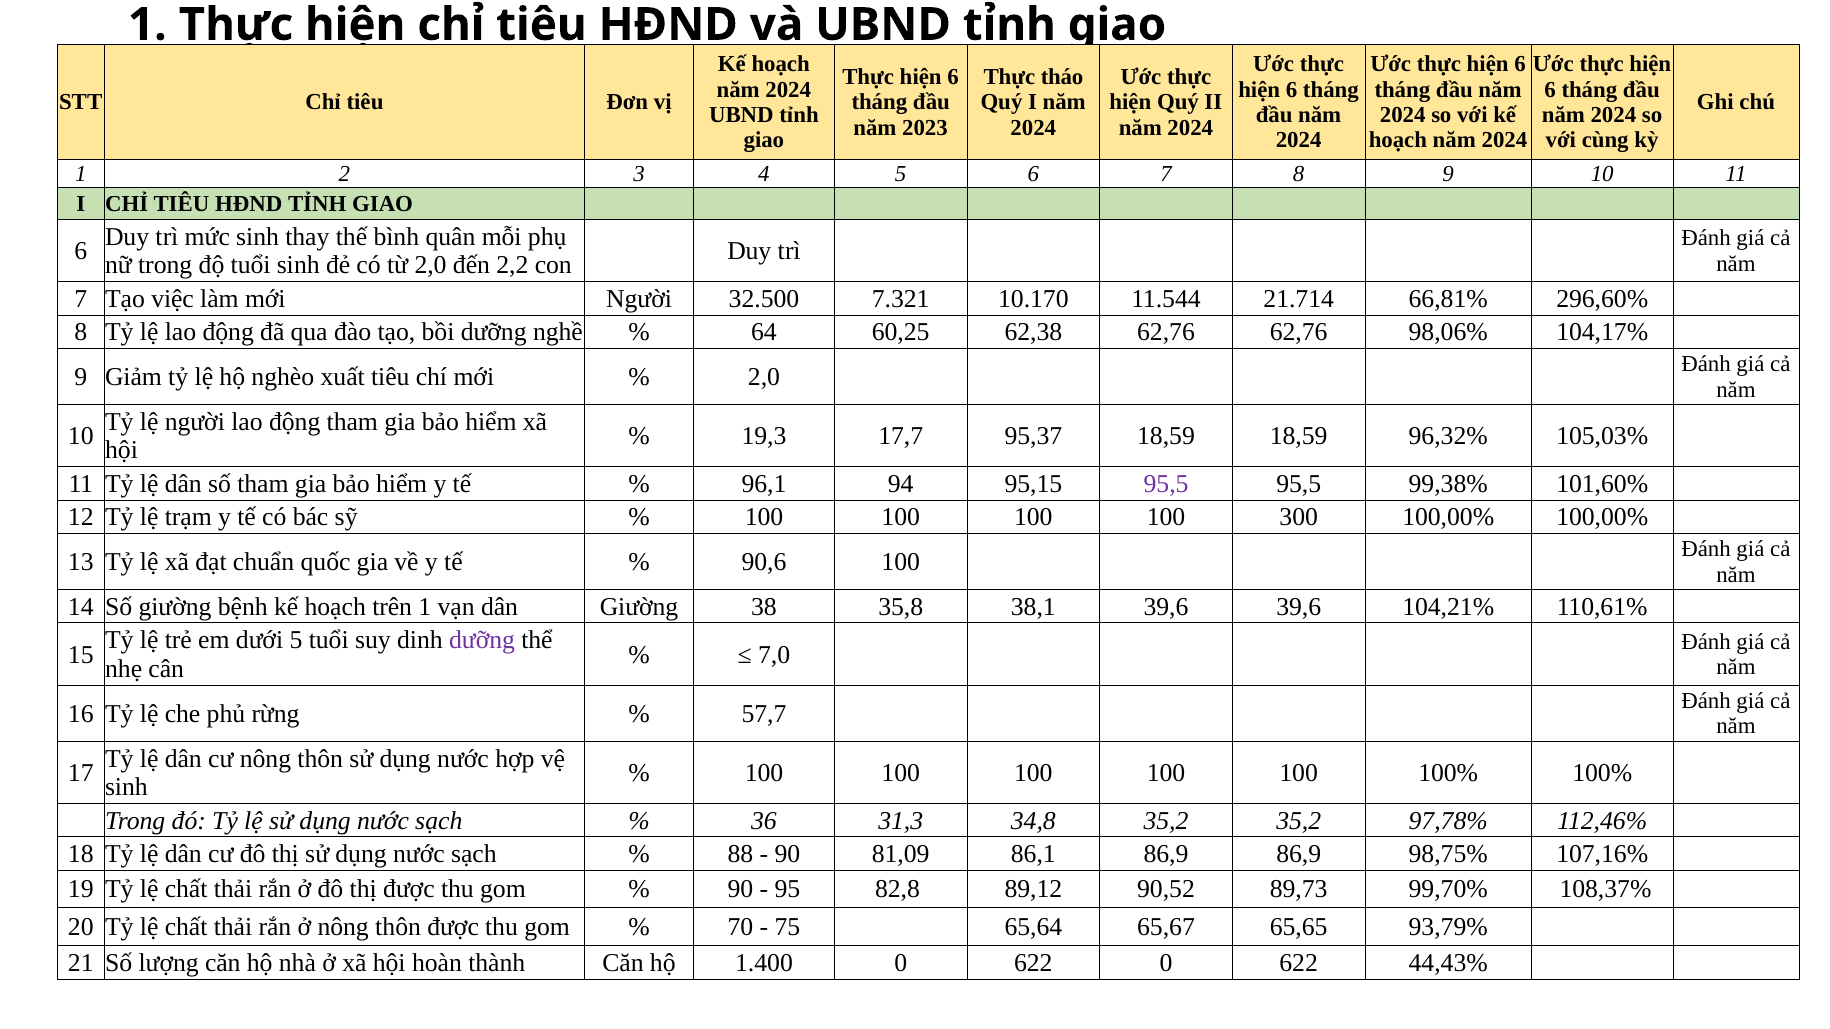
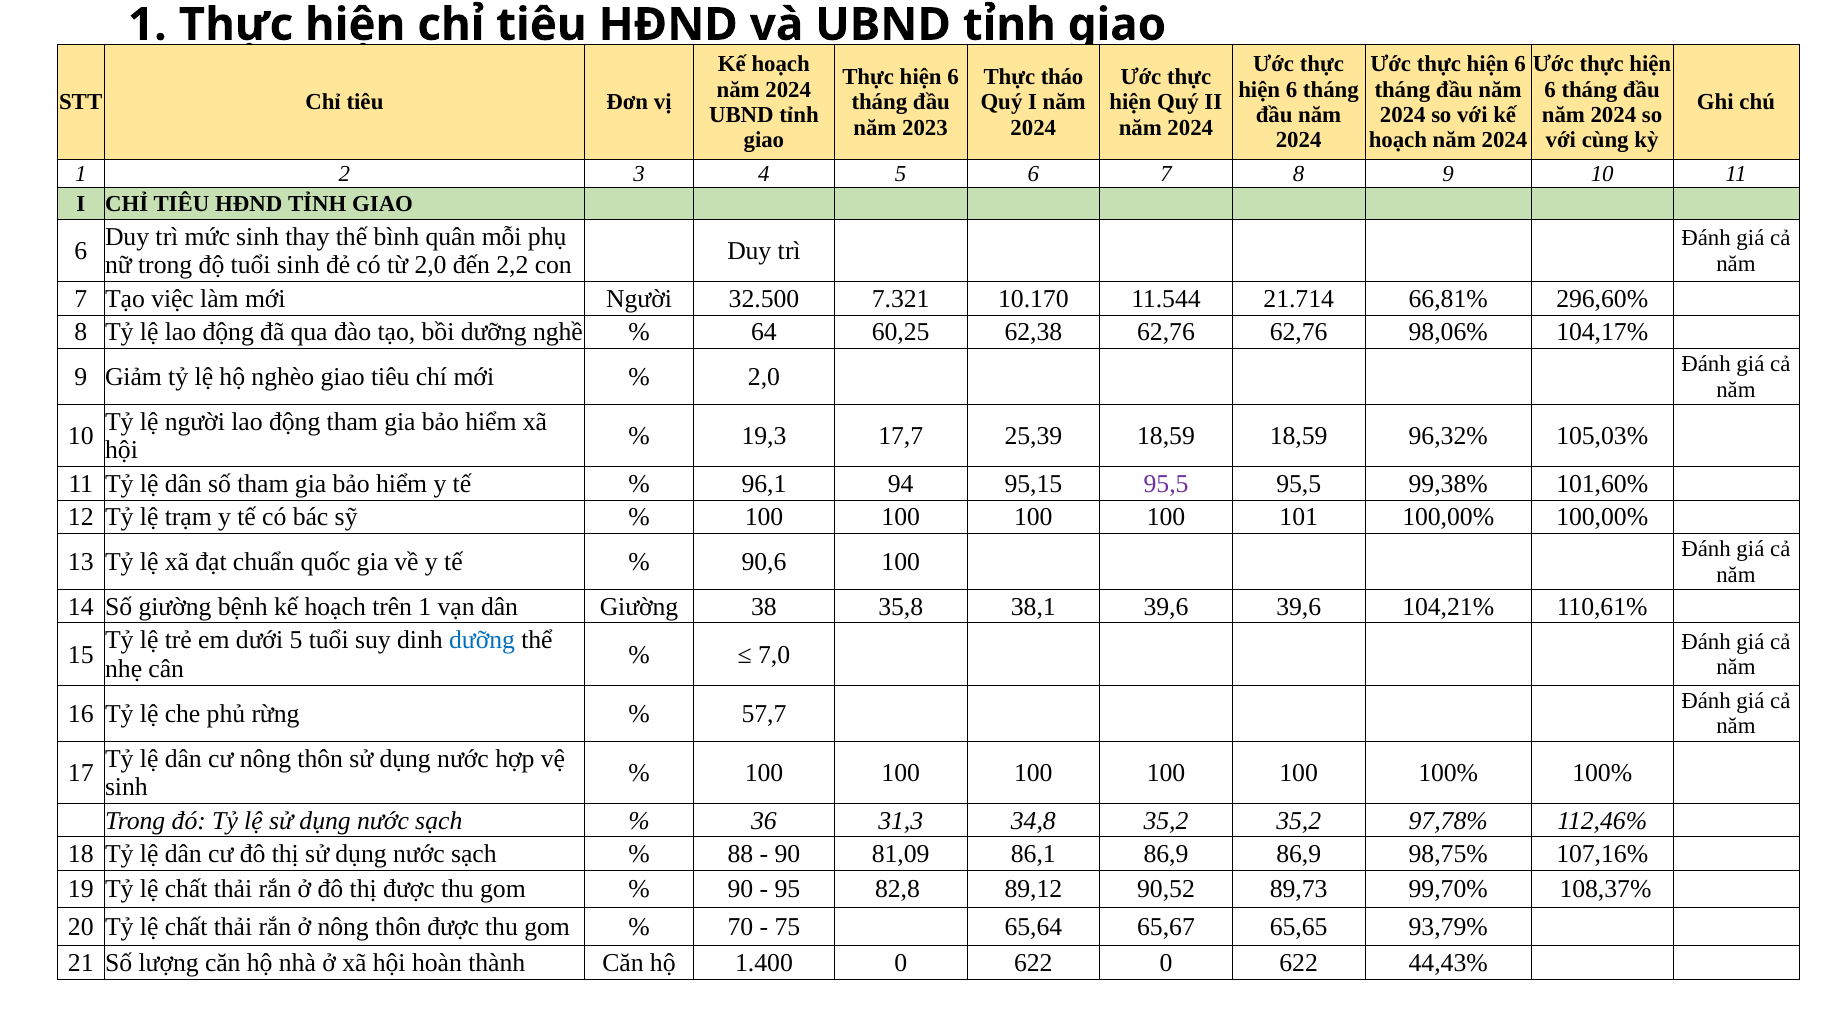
nghèo xuất: xuất -> giao (343, 377)
95,37: 95,37 -> 25,39 (1033, 436)
300: 300 -> 101 (1299, 518)
dưỡng colour: purple -> blue (482, 641)
